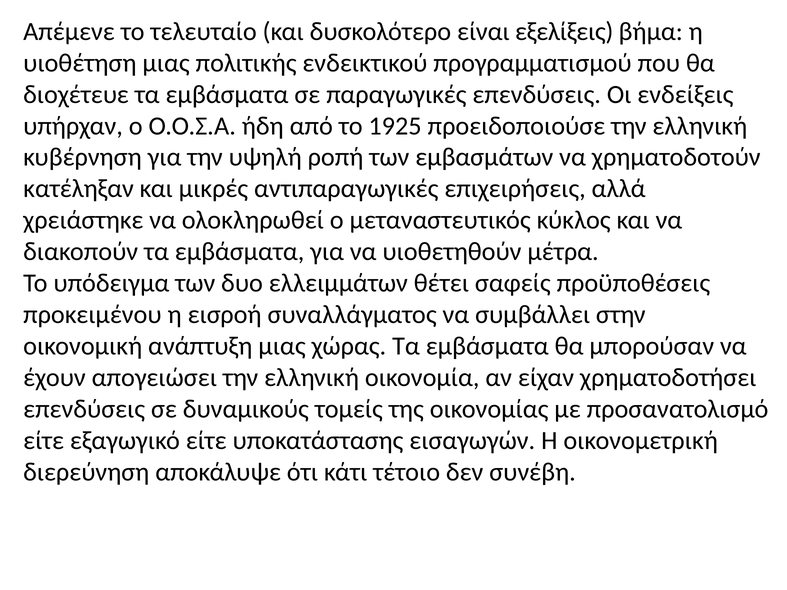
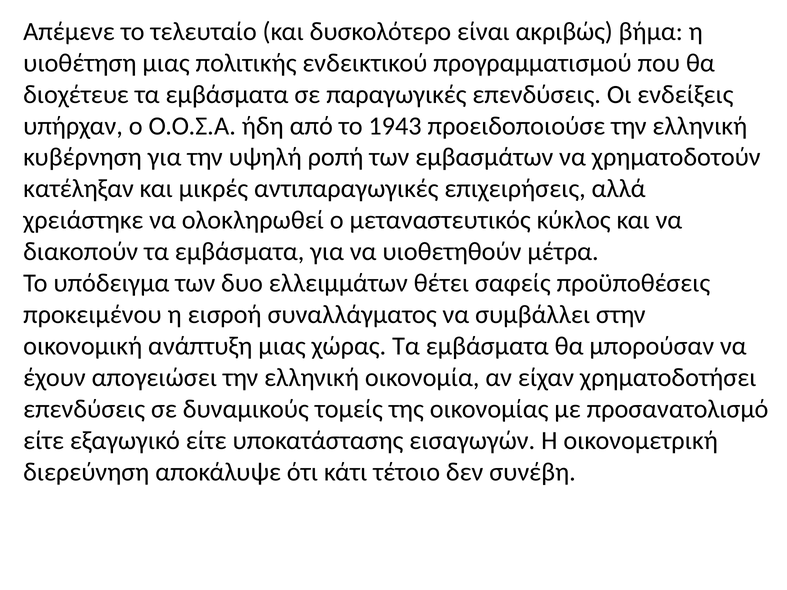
εξελίξεις: εξελίξεις -> ακριβώς (564, 31)
1925: 1925 -> 1943 (395, 126)
